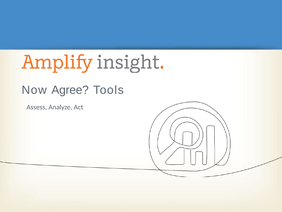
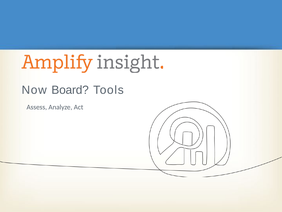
Agree: Agree -> Board (70, 90)
